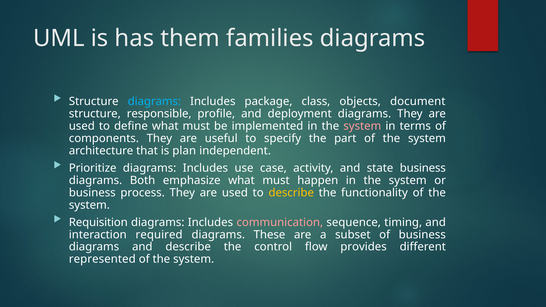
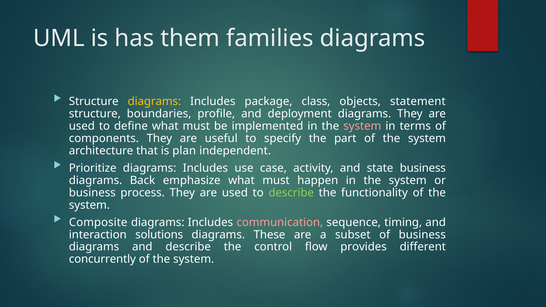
diagrams colour: light blue -> yellow (154, 102)
document: document -> statement (418, 102)
responsible: responsible -> boundaries (159, 114)
Both: Both -> Back (143, 180)
describe colour: yellow -> light green (291, 193)
Requisition: Requisition -> Composite (98, 222)
required: required -> solutions (159, 235)
represented: represented -> concurrently (102, 259)
